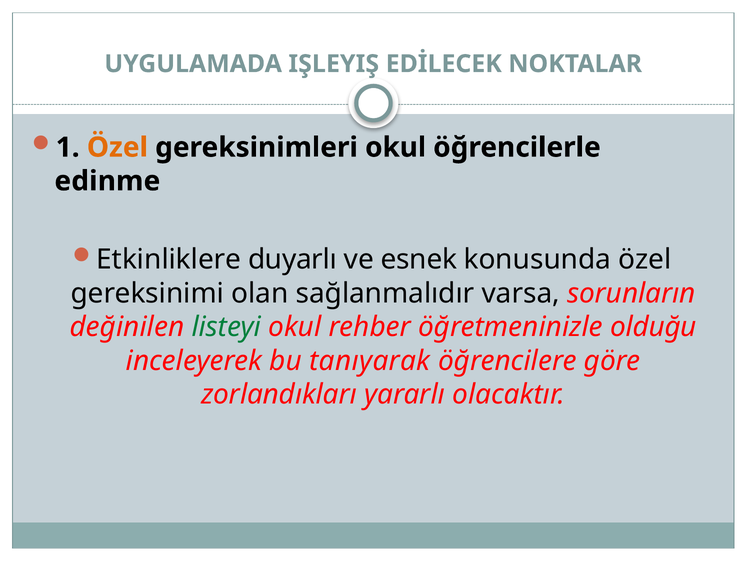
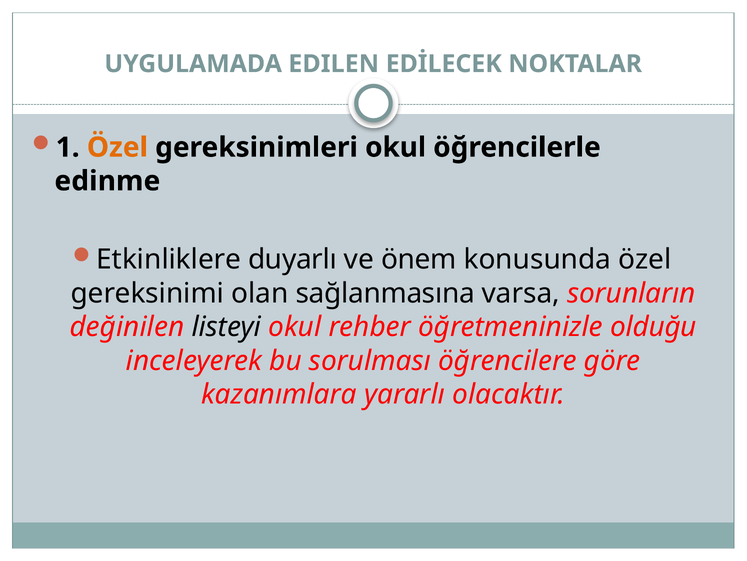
IŞLEYIŞ: IŞLEYIŞ -> EDILEN (334, 64)
esnek: esnek -> önem (419, 259)
sağlanmalıdır: sağlanmalıdır -> sağlanmasına (385, 293)
listeyi colour: green -> black (226, 327)
tanıyarak: tanıyarak -> sorulması (370, 360)
zorlandıkları: zorlandıkları -> kazanımlara (279, 394)
